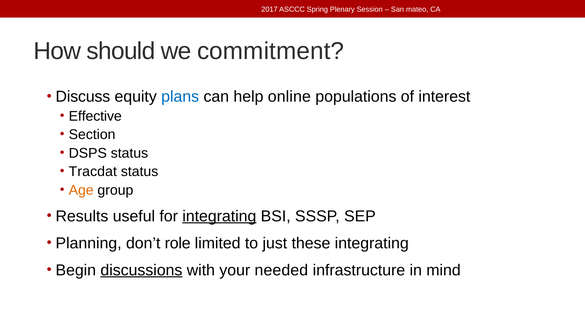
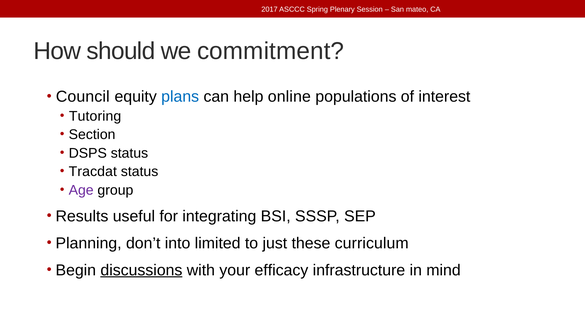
Discuss: Discuss -> Council (83, 97)
Effective: Effective -> Tutoring (95, 116)
Age colour: orange -> purple (81, 190)
integrating underline: present -> none (219, 216)
role: role -> into (178, 243)
these integrating: integrating -> curriculum (372, 243)
needed: needed -> efficacy (281, 270)
